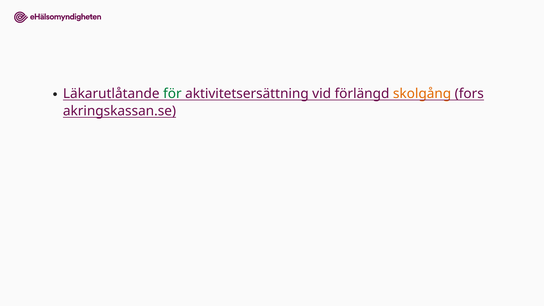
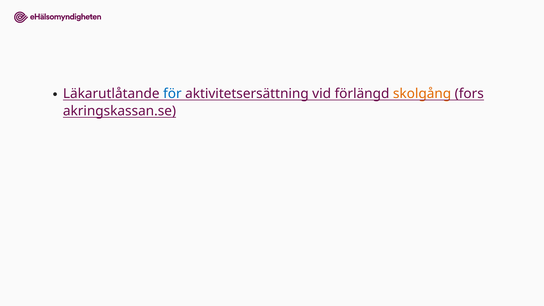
för colour: green -> blue (172, 94)
